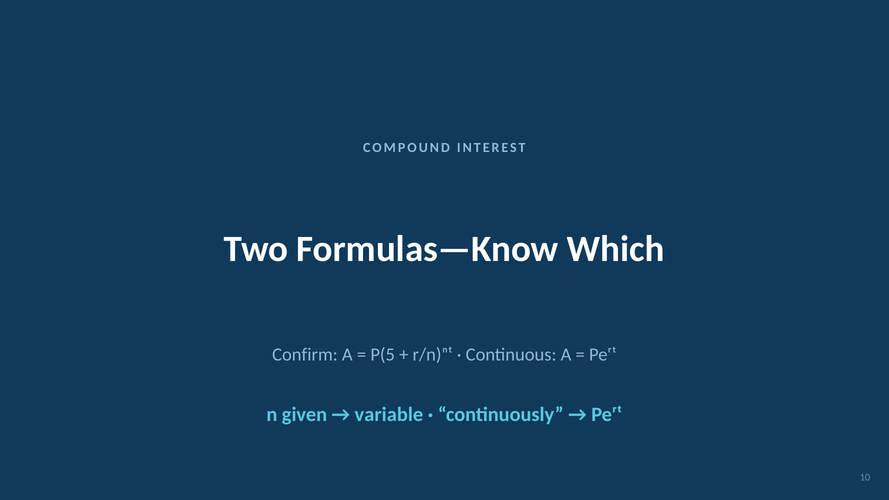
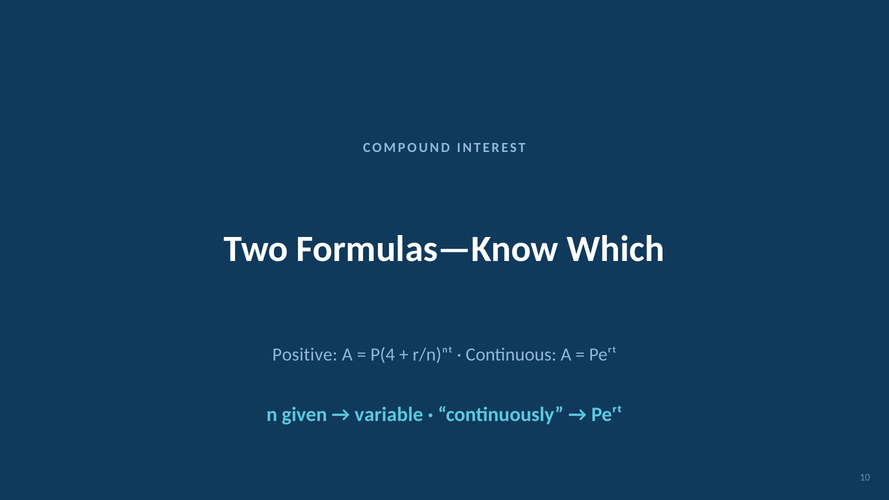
Confirm: Confirm -> Positive (305, 355)
P(5: P(5 -> P(4 (383, 355)
